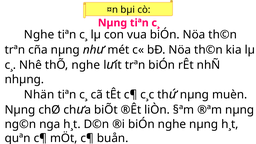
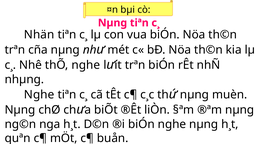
Nghe: Nghe -> Nhän (39, 35)
Nhän: Nhän -> Nghe (39, 95)
